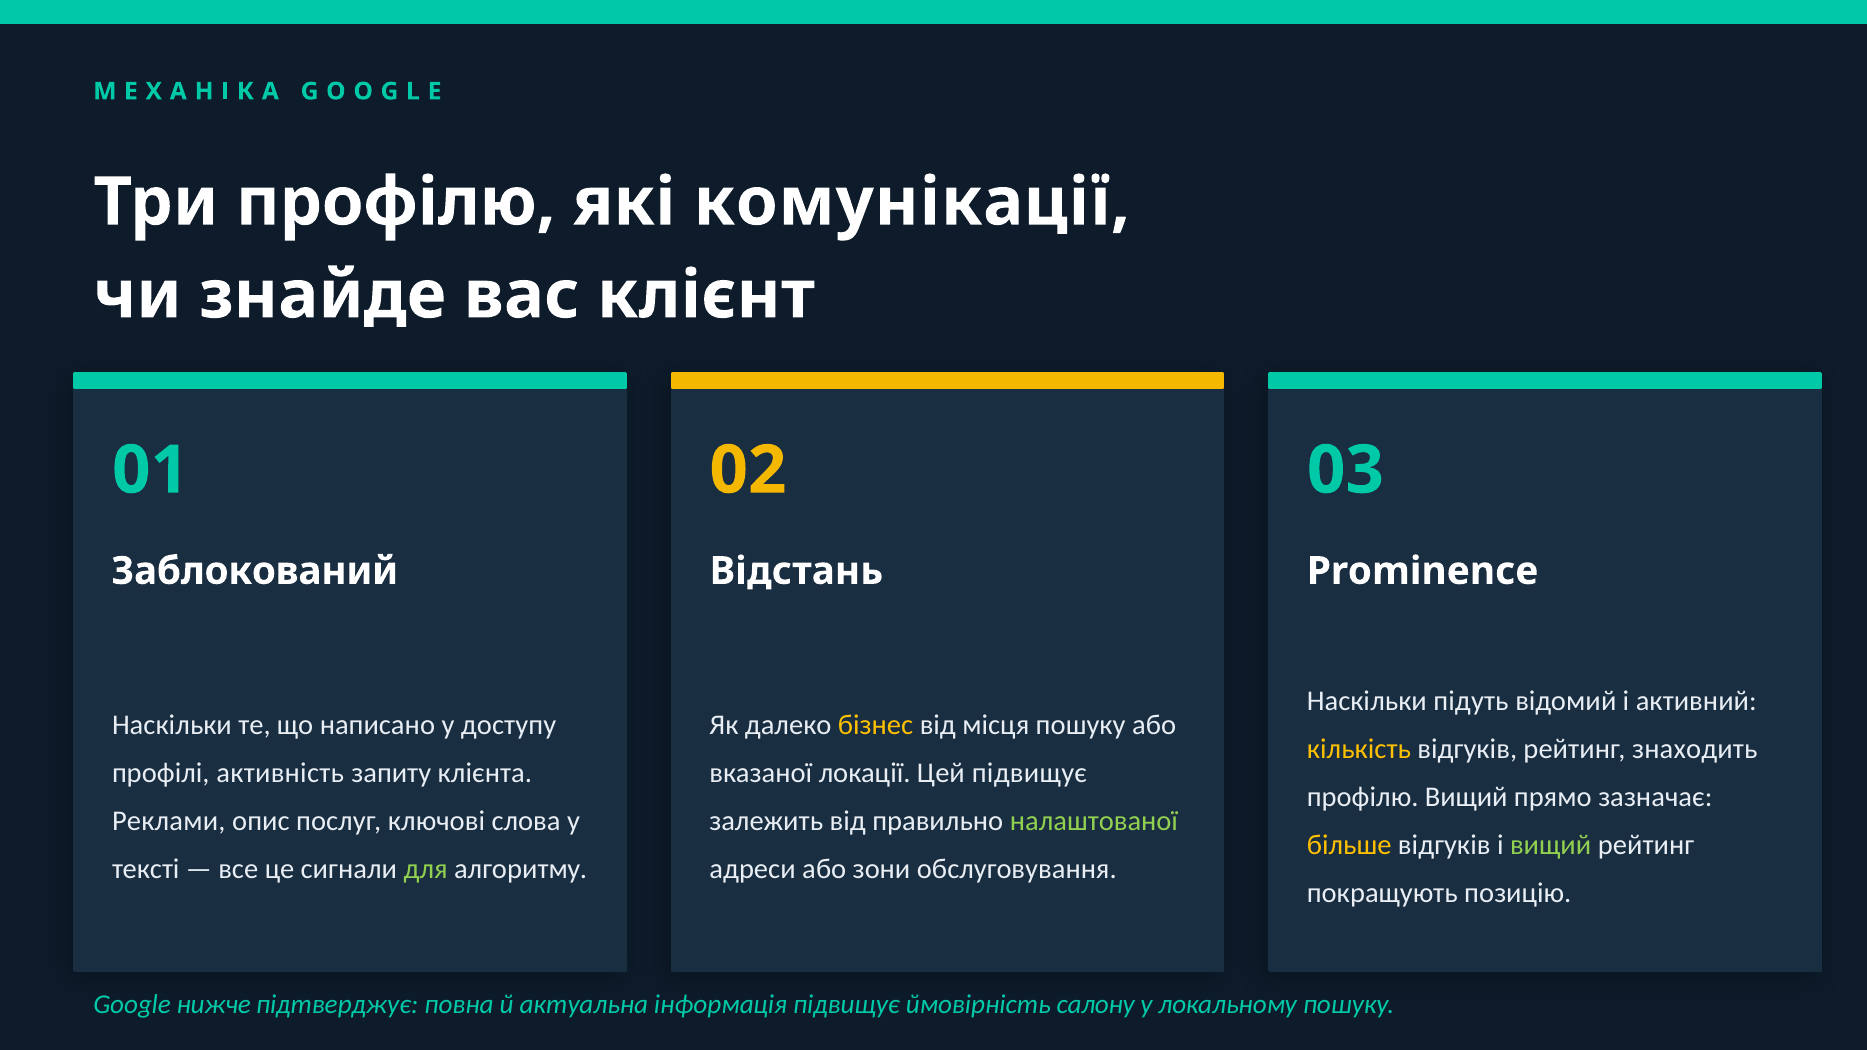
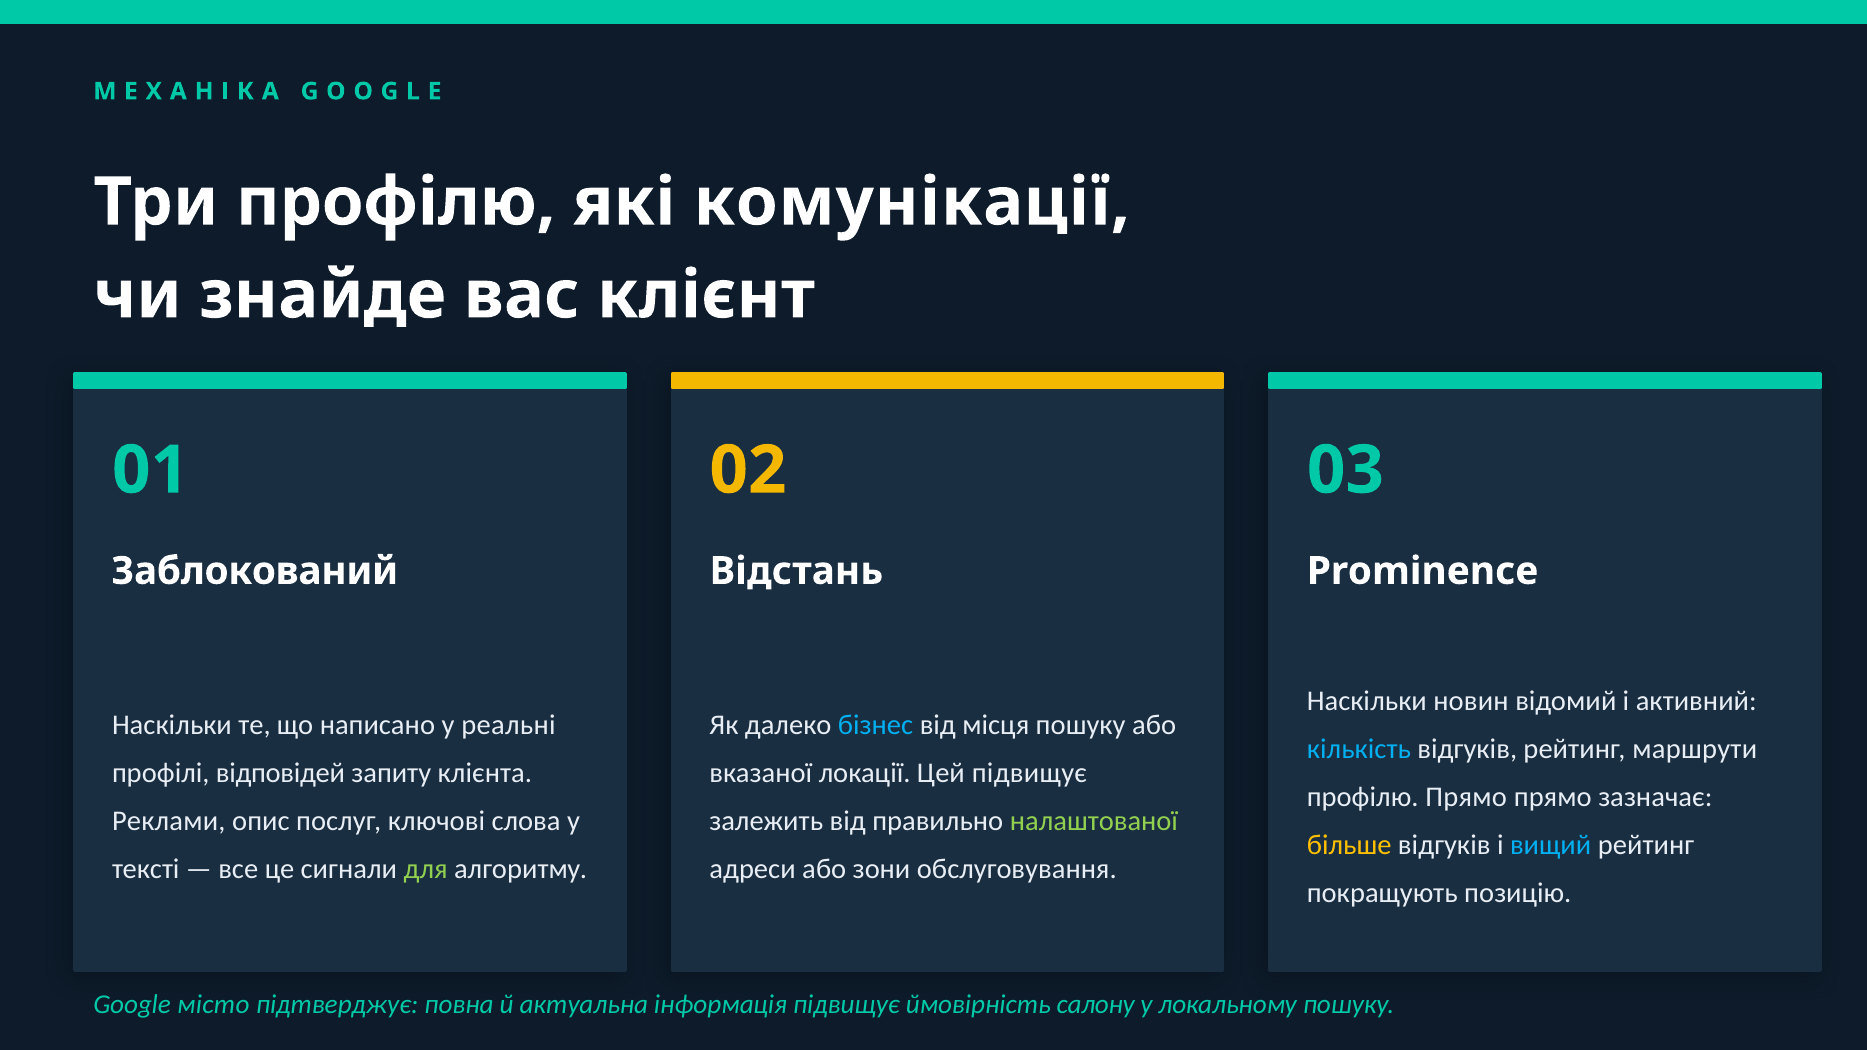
підуть: підуть -> новин (1471, 702)
доступу: доступу -> реальні (508, 726)
бізнес colour: yellow -> light blue (875, 726)
кількість colour: yellow -> light blue (1359, 750)
знаходить: знаходить -> маршрути (1695, 750)
активність: активність -> відповідей (280, 774)
профілю Вищий: Вищий -> Прямо (1466, 798)
вищий colour: light green -> light blue (1551, 846)
нижче: нижче -> місто (213, 1004)
